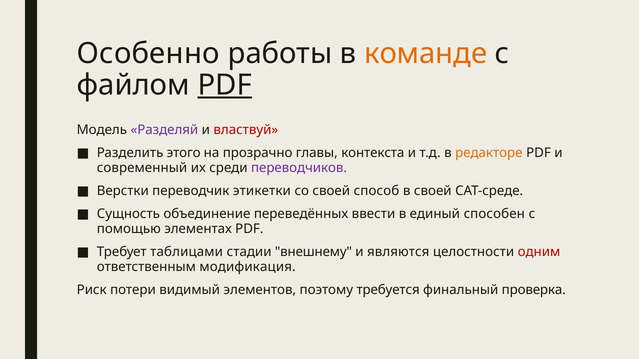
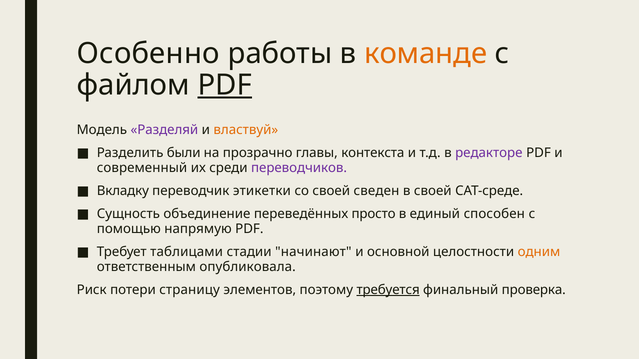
властвуй colour: red -> orange (246, 130)
этого: этого -> были (184, 153)
редакторе colour: orange -> purple (489, 153)
Верстки: Верстки -> Вкладку (123, 191)
способ: способ -> сведен (376, 191)
ввести: ввести -> просто (374, 214)
элементах: элементах -> напрямую (198, 229)
внешнему: внешнему -> начинают (313, 252)
являются: являются -> основной (398, 252)
одним colour: red -> orange (539, 252)
модификация: модификация -> опубликовала (248, 267)
видимый: видимый -> страницу (190, 290)
требуется underline: none -> present (388, 290)
